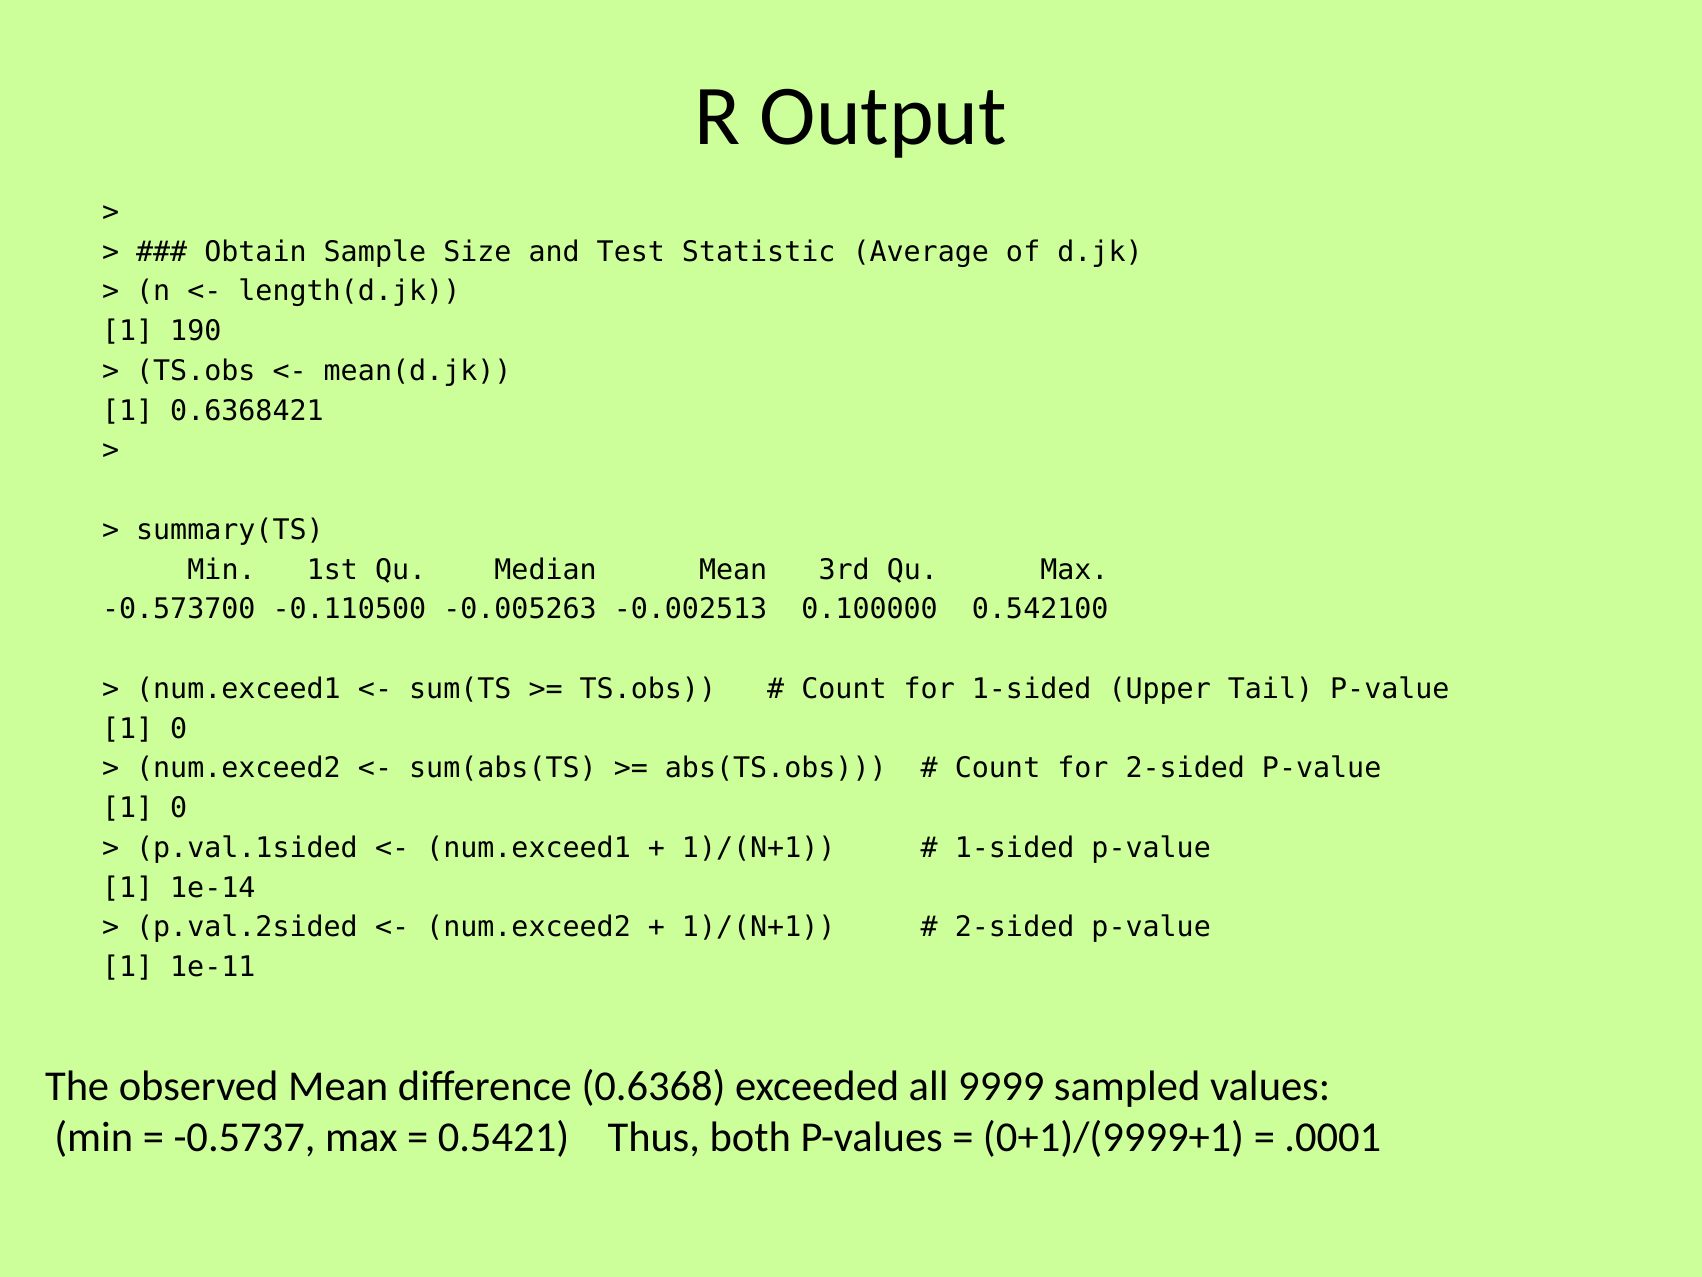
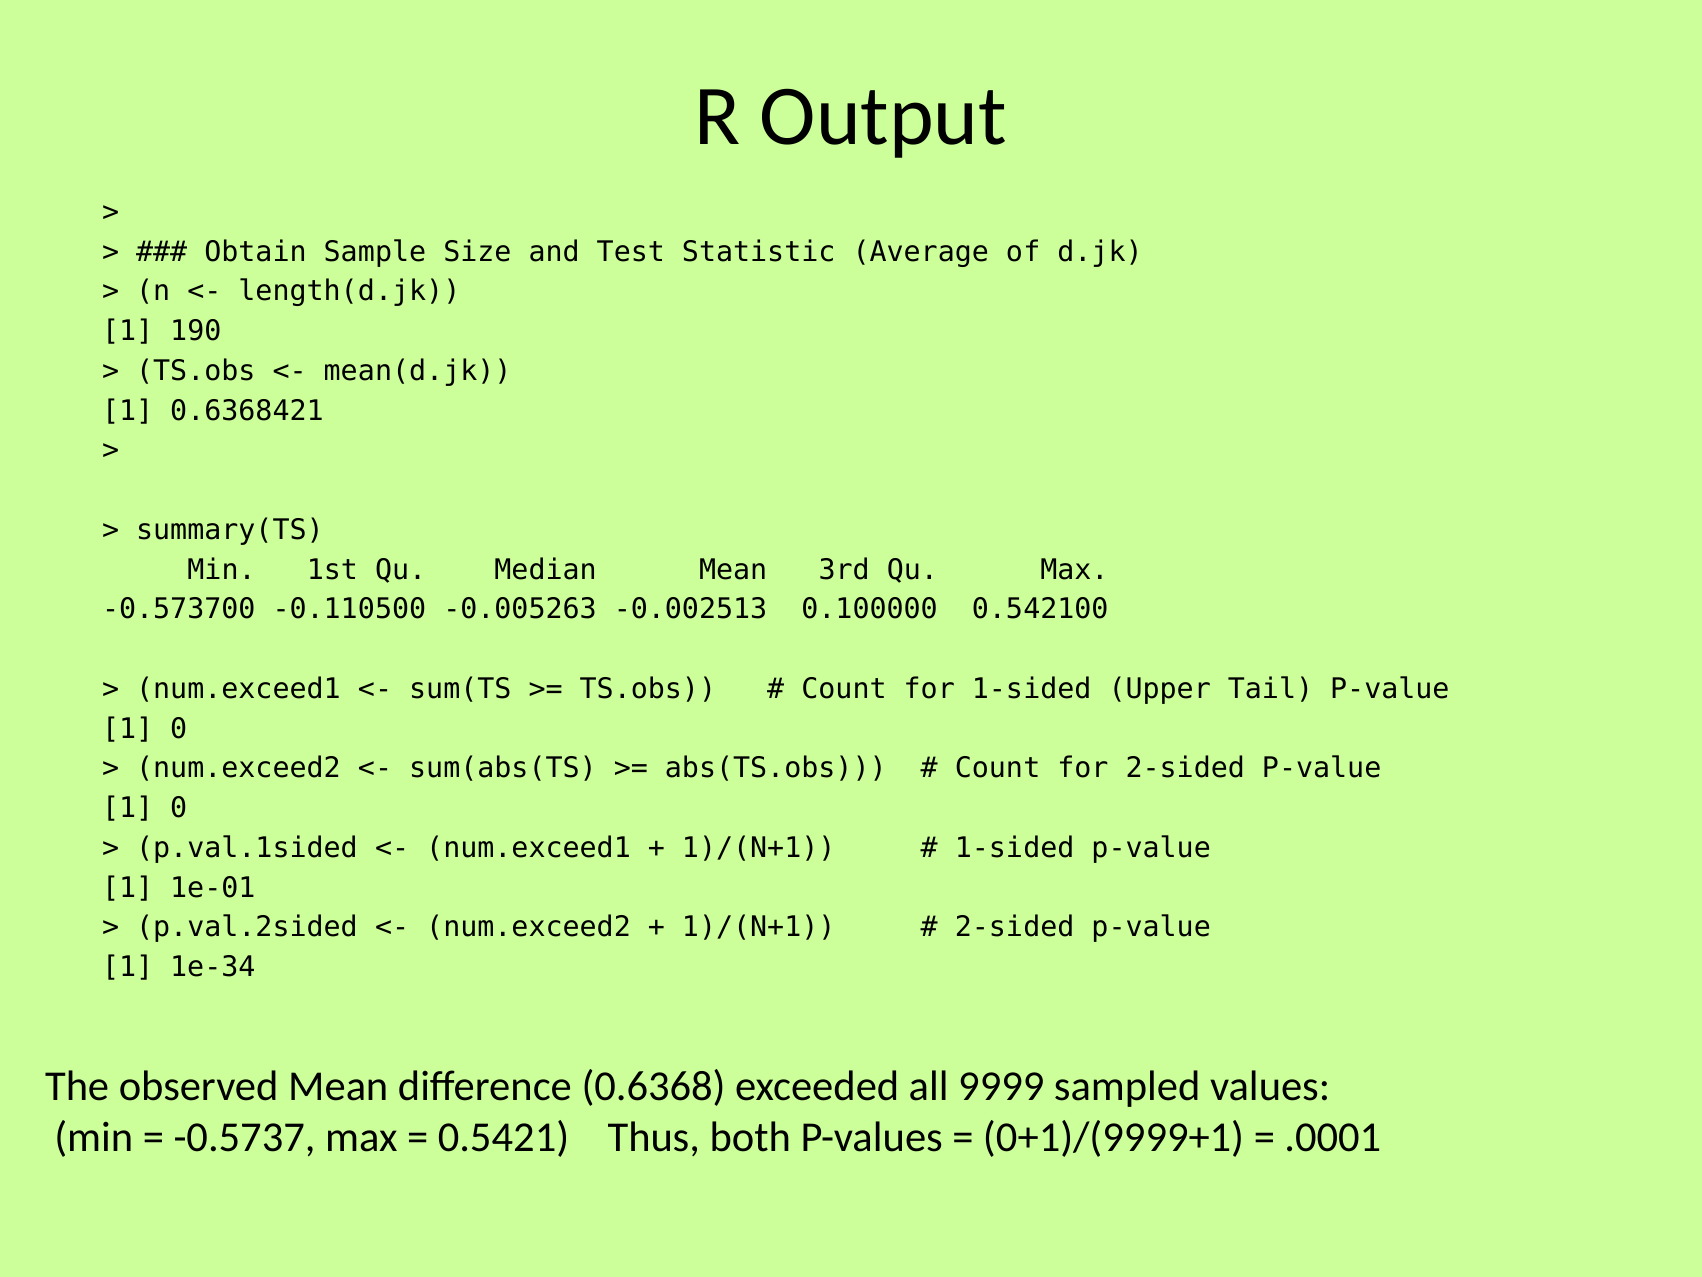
1e-14: 1e-14 -> 1e-01 (213, 887)
1e-11: 1e-11 -> 1e-34 (213, 967)
